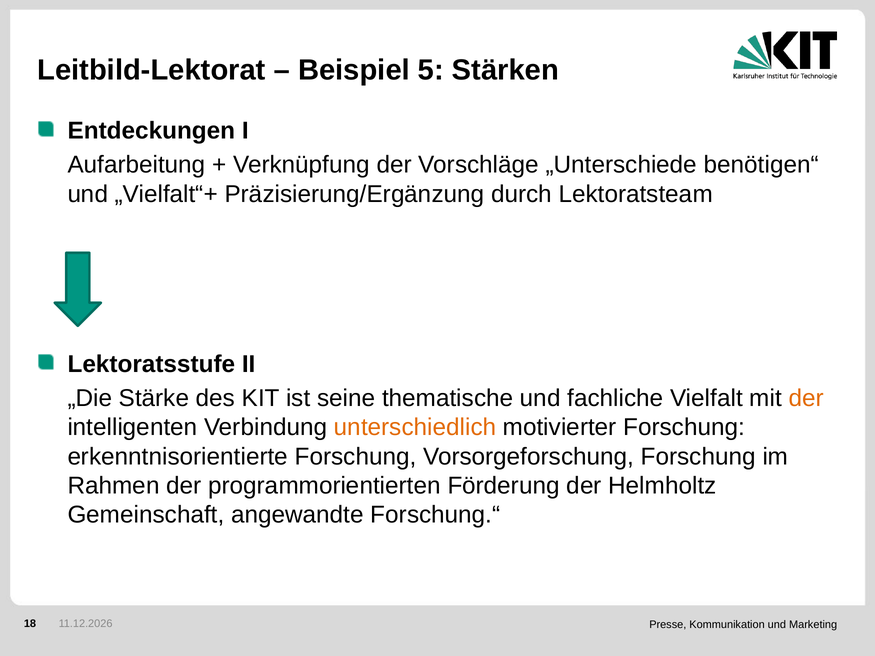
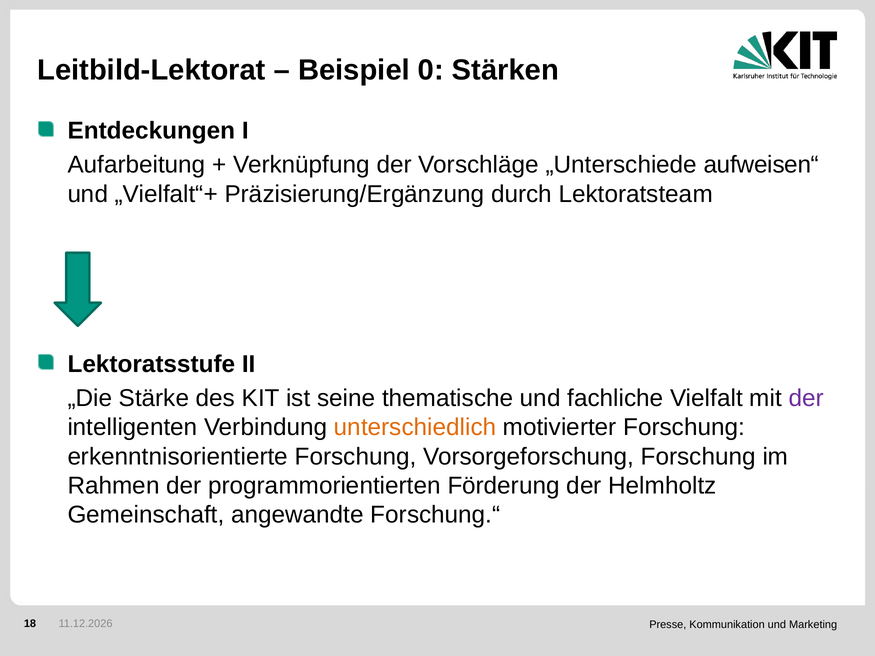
5: 5 -> 0 (431, 70)
benötigen“: benötigen“ -> aufweisen“ (761, 165)
der colour: orange -> purple (806, 398)
